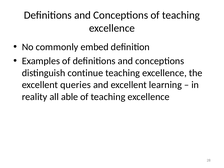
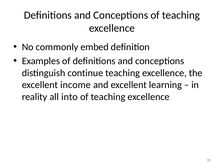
queries: queries -> income (75, 85)
able: able -> into (70, 97)
